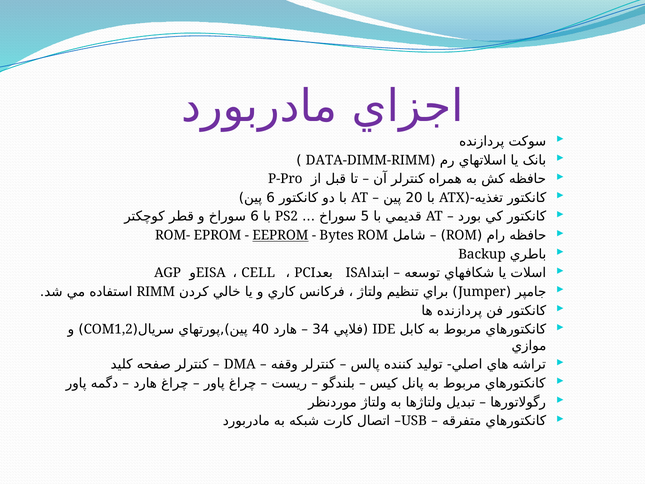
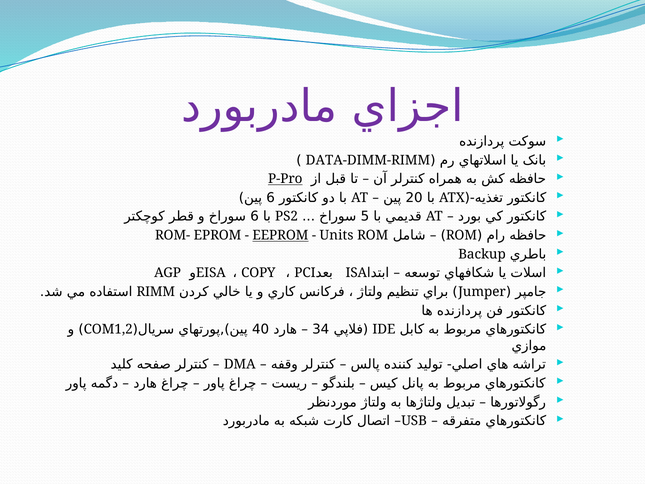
P-Pro underline: none -> present (285, 179)
Bytes: Bytes -> Units (337, 235)
CELL: CELL -> COPY (258, 273)
